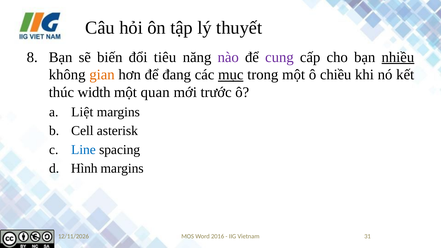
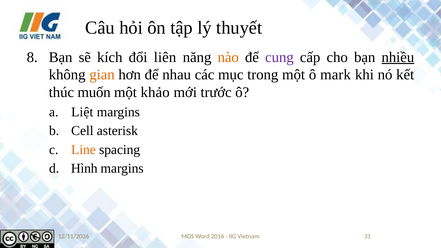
biến: biến -> kích (110, 57)
tiêu: tiêu -> liên (165, 57)
nào colour: purple -> orange (228, 57)
đang: đang -> nhau (177, 75)
mục underline: present -> none (231, 75)
chiều: chiều -> mark (336, 75)
width: width -> muốn (94, 92)
quan: quan -> khảo (155, 92)
Line colour: blue -> orange (83, 150)
